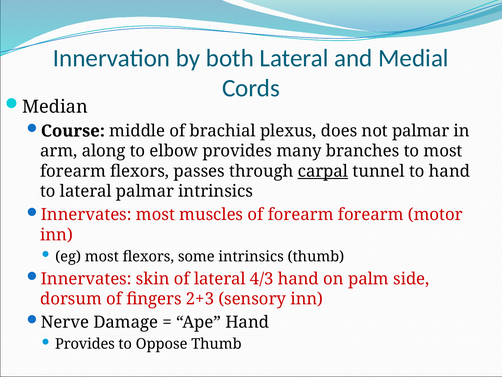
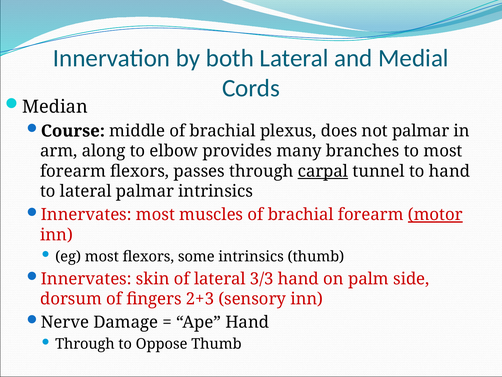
muscles of forearm: forearm -> brachial (301, 215)
motor underline: none -> present (435, 215)
4/3: 4/3 -> 3/3 (262, 279)
Provides: Provides -> Through (85, 344)
